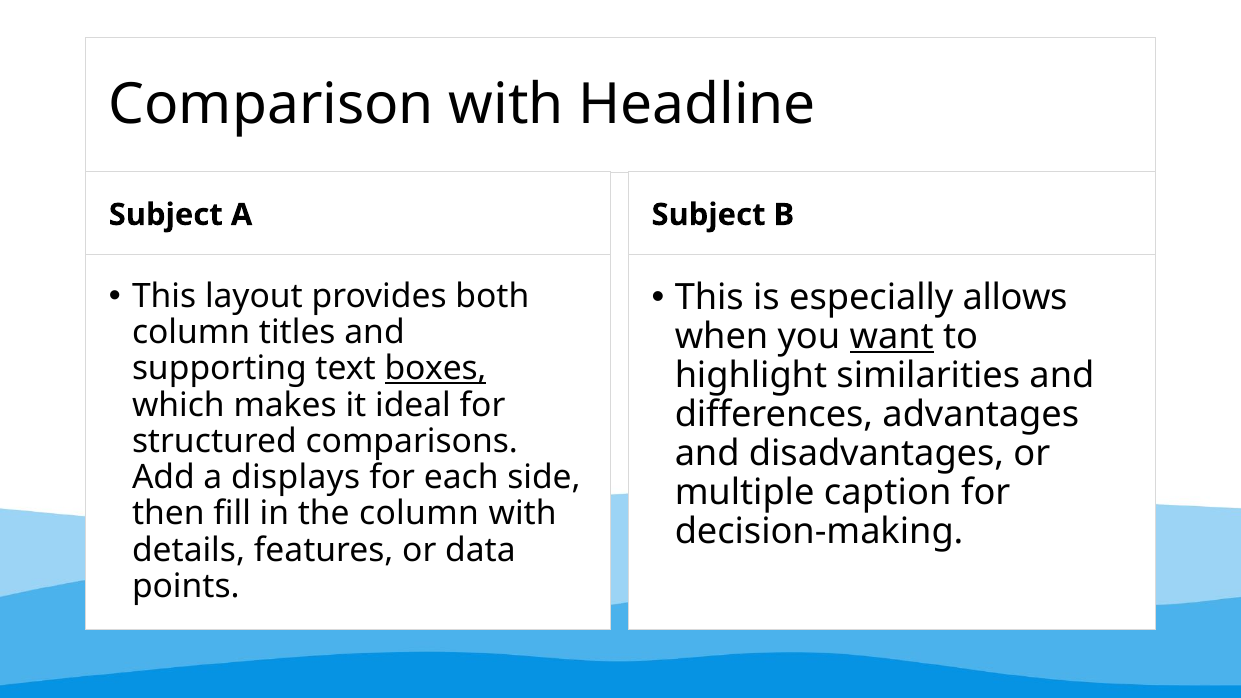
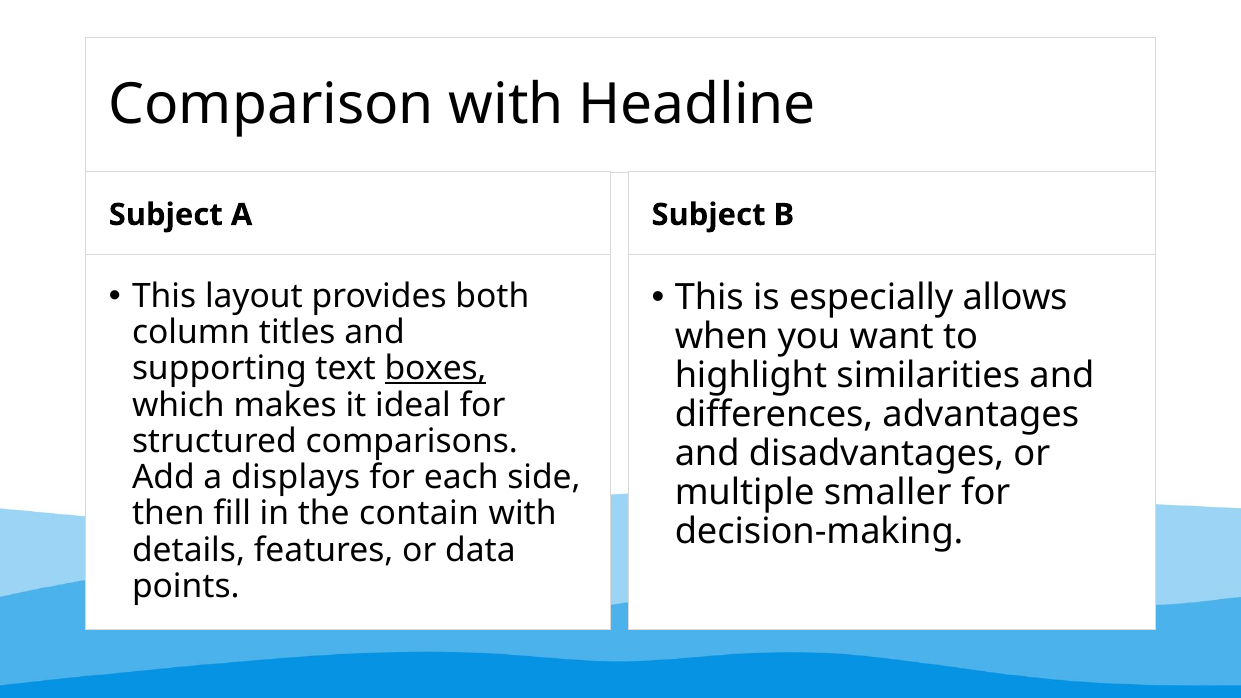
want underline: present -> none (892, 337)
caption: caption -> smaller (888, 493)
the column: column -> contain (419, 514)
